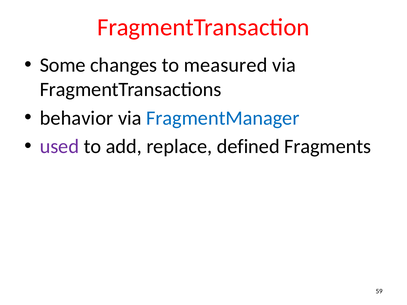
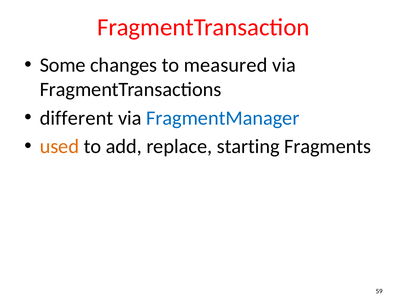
behavior: behavior -> different (76, 118)
used colour: purple -> orange (59, 147)
defined: defined -> starting (248, 147)
